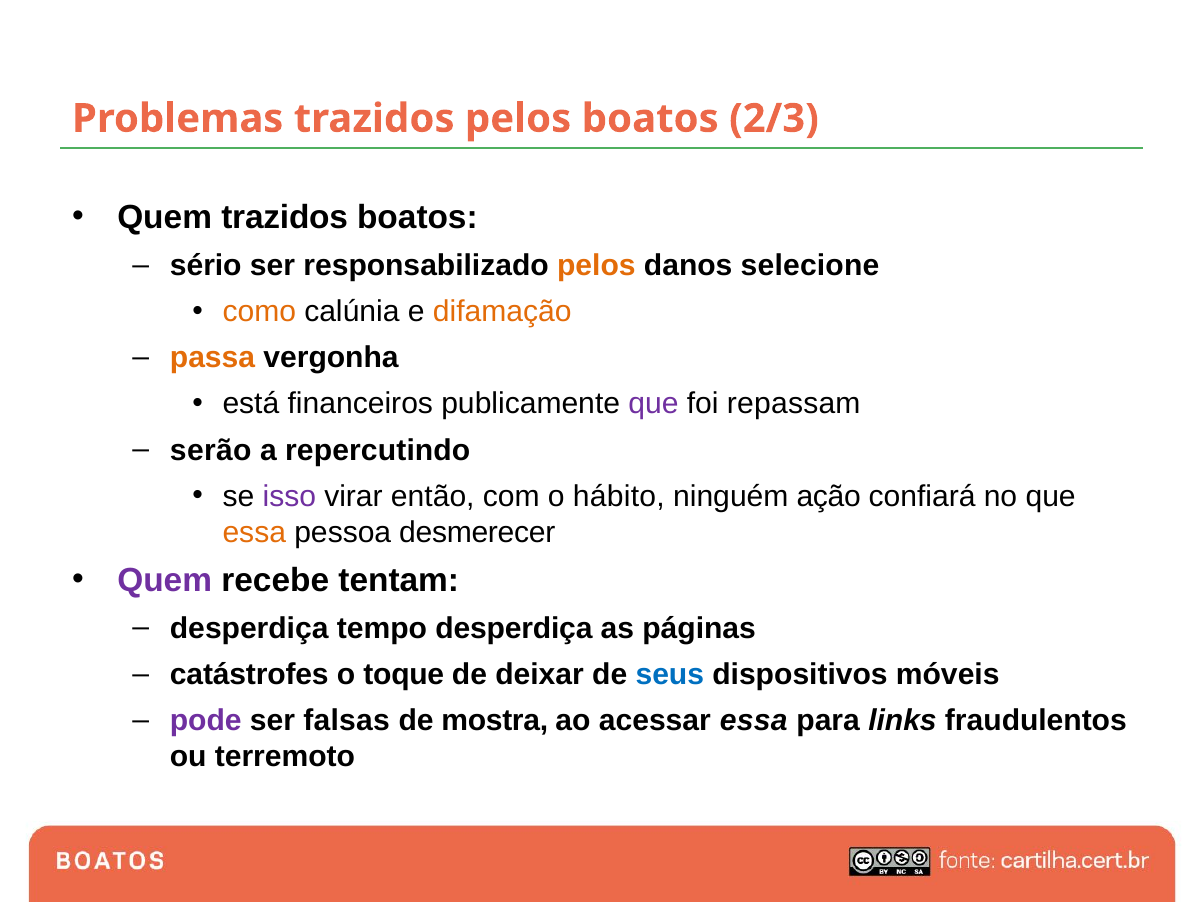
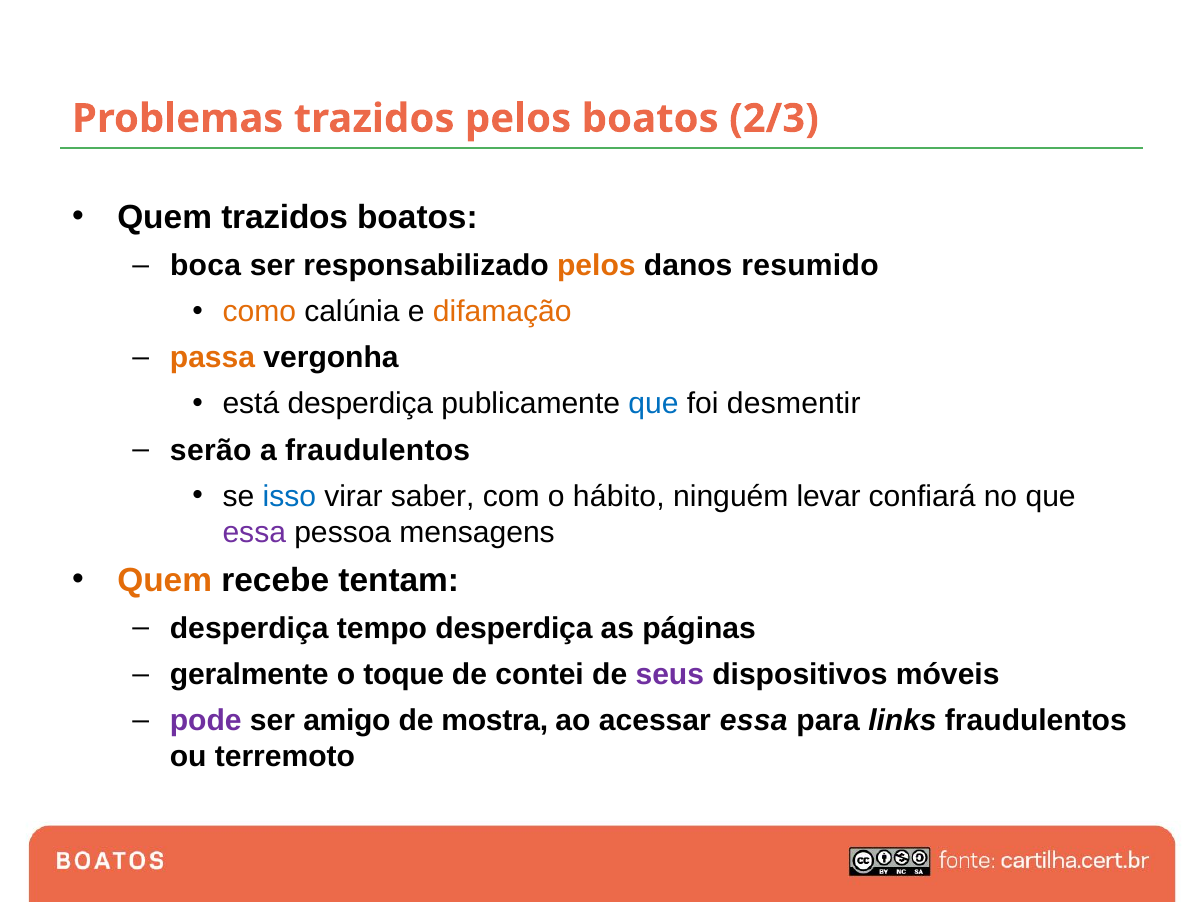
sério: sério -> boca (206, 266)
selecione: selecione -> resumido (810, 266)
está financeiros: financeiros -> desperdiça (360, 404)
que colour: purple -> blue (654, 404)
repassam: repassam -> desmentir (794, 404)
a repercutindo: repercutindo -> fraudulentos (378, 450)
isso colour: purple -> blue (289, 496)
então: então -> saber (433, 496)
ação: ação -> levar (829, 496)
essa colour: orange -> purple (254, 533)
desmerecer: desmerecer -> mensagens (477, 533)
Quem colour: purple -> orange (165, 581)
catástrofes: catástrofes -> geralmente (249, 675)
deixar: deixar -> contei (540, 675)
seus colour: blue -> purple (670, 675)
falsas: falsas -> amigo (347, 721)
